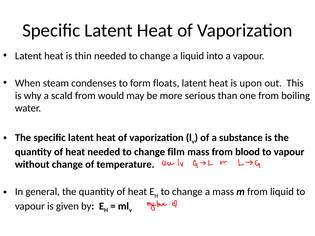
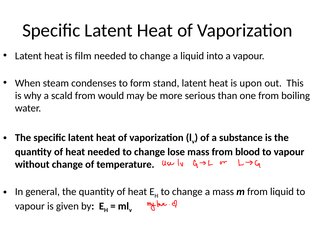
thin: thin -> film (83, 56)
floats: floats -> stand (166, 83)
film: film -> lose (176, 152)
